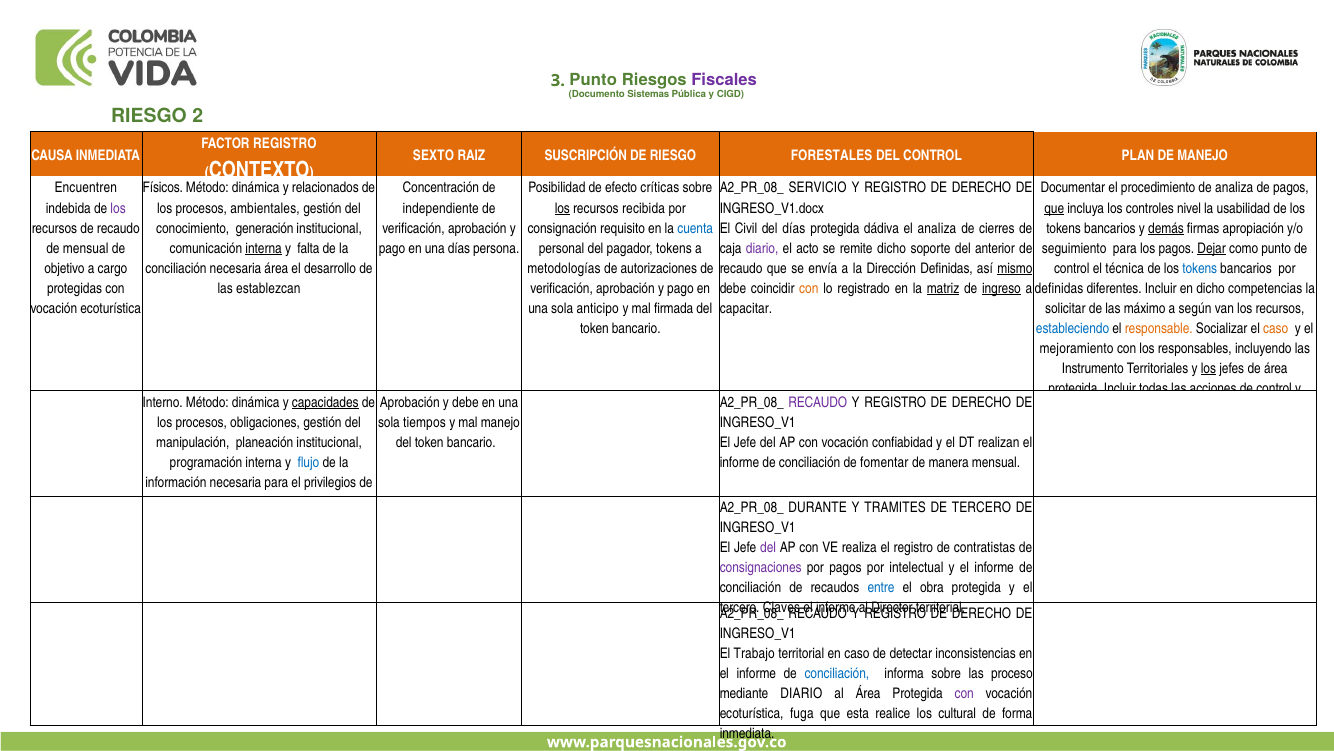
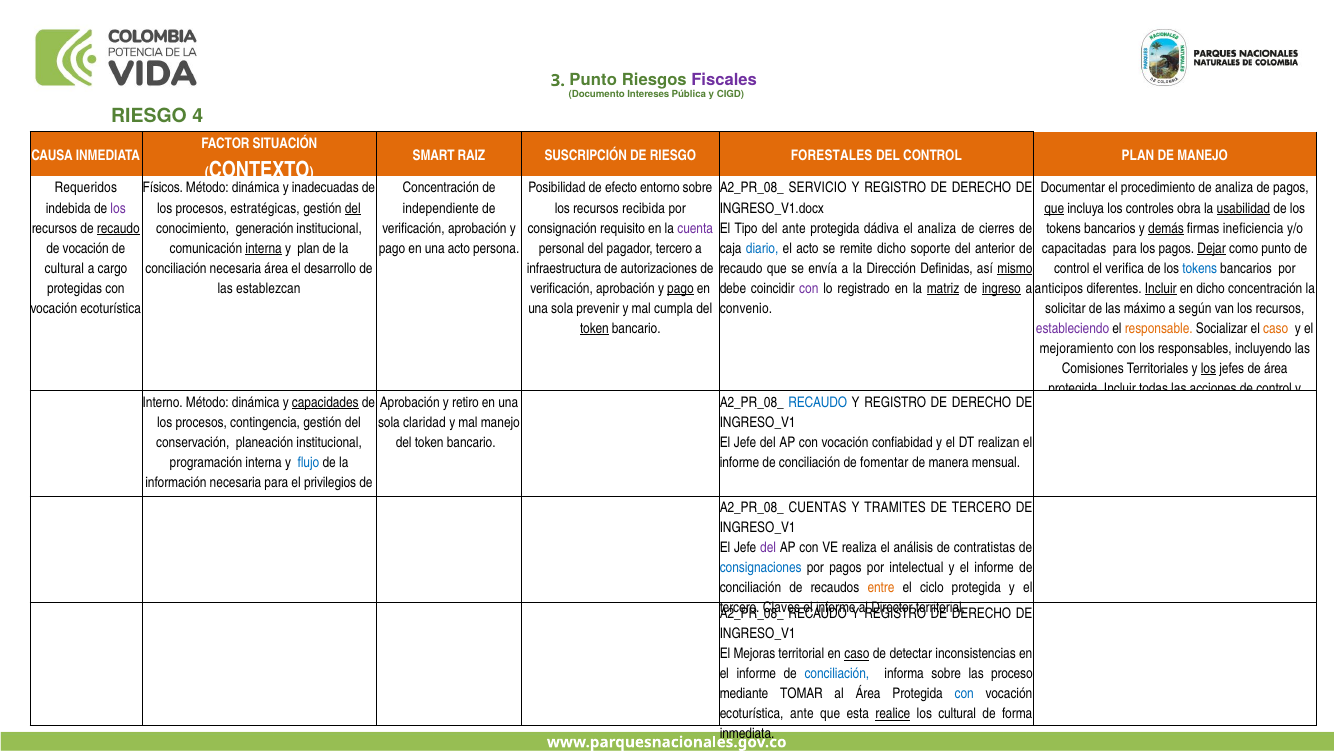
Sistemas: Sistemas -> Intereses (648, 95)
2: 2 -> 4 (198, 116)
FACTOR REGISTRO: REGISTRO -> SITUACIÓN (285, 143)
SEXTO: SEXTO -> SMART (434, 155)
Encuentren: Encuentren -> Requeridos (86, 188)
relacionados: relacionados -> inadecuadas (325, 188)
críticas: críticas -> entorno (660, 188)
ambientales: ambientales -> estratégicas (265, 208)
del underline: none -> present (353, 208)
los underline: present -> none (562, 208)
nivel: nivel -> obra (1189, 208)
usabilidad underline: none -> present (1243, 208)
recaudo underline: none -> present (118, 228)
cuenta colour: blue -> purple (695, 228)
Civil: Civil -> Tipo (746, 228)
del días: días -> ante (794, 228)
apropiación: apropiación -> ineficiencia (1253, 228)
de mensual: mensual -> vocación (86, 248)
y falta: falta -> plan (308, 248)
una días: días -> acto (459, 248)
pagador tokens: tokens -> tercero (674, 248)
diario colour: purple -> blue (762, 248)
seguimiento: seguimiento -> capacitadas (1074, 248)
objetivo: objetivo -> cultural (64, 268)
metodologías: metodologías -> infraestructura (564, 268)
técnica: técnica -> verifica (1125, 268)
pago underline: none -> present (680, 288)
con colour: orange -> purple (809, 288)
definidas: definidas -> anticipos (1059, 288)
Incluir underline: none -> present (1161, 288)
dicho competencias: competencias -> concentración (1265, 288)
anticipo: anticipo -> prevenir (598, 308)
firmada: firmada -> cumpla (674, 308)
capacitar: capacitar -> convenio (746, 308)
token underline: none -> present (594, 328)
estableciendo colour: blue -> purple (1073, 328)
Instrumento: Instrumento -> Comisiones (1093, 368)
y debe: debe -> retiro (465, 402)
RECAUDO colour: purple -> blue (818, 402)
obligaciones: obligaciones -> contingencia (265, 422)
tiempos: tiempos -> claridad (424, 422)
manipulación: manipulación -> conservación (193, 442)
DURANTE: DURANTE -> CUENTAS (818, 508)
el registro: registro -> análisis (913, 548)
consignaciones colour: purple -> blue (761, 568)
entre colour: blue -> orange (881, 588)
obra: obra -> ciclo (932, 588)
Trabajo: Trabajo -> Mejoras (754, 653)
caso underline: none -> present (857, 653)
mediante DIARIO: DIARIO -> TOMAR (802, 693)
con colour: purple -> blue (964, 693)
ecoturística fuga: fuga -> ante (802, 713)
realice underline: none -> present (893, 713)
